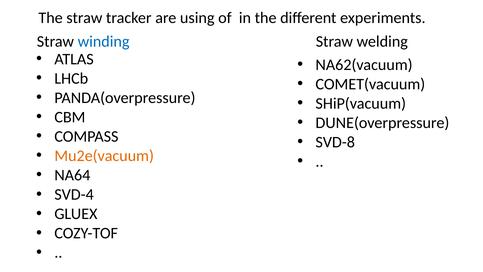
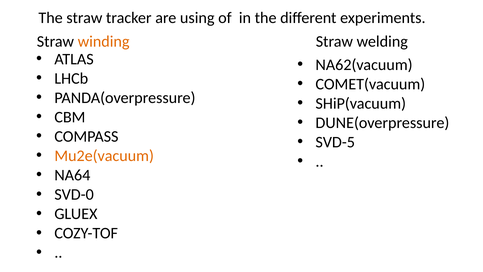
winding colour: blue -> orange (104, 42)
SVD-8: SVD-8 -> SVD-5 (335, 142)
SVD-4: SVD-4 -> SVD-0 (74, 194)
